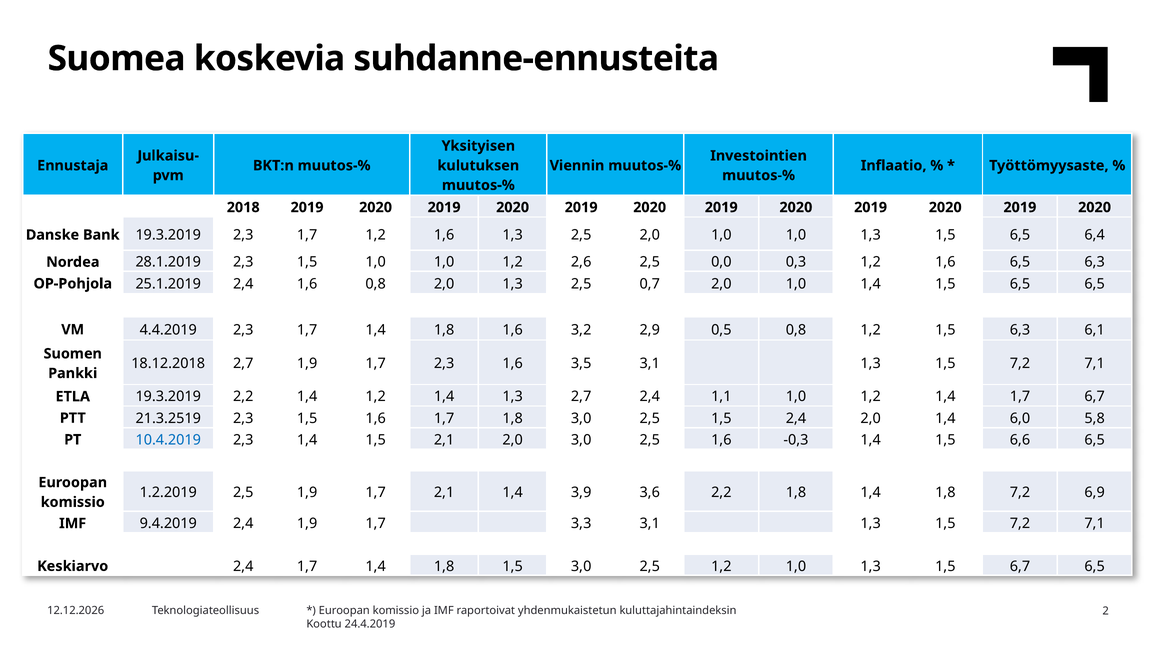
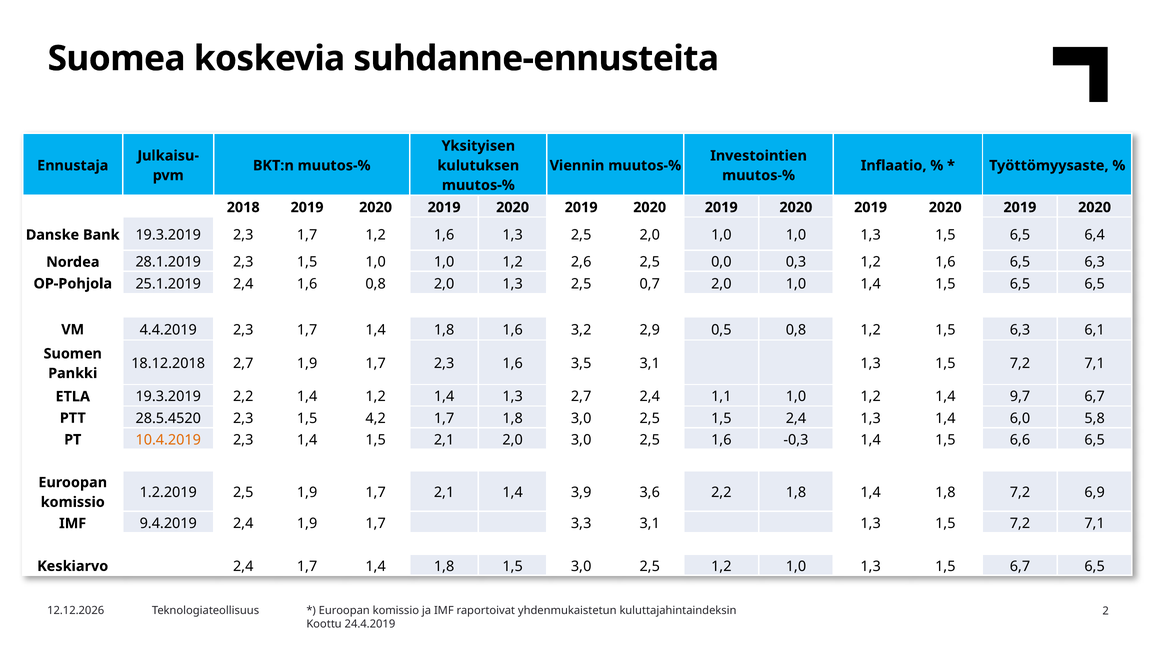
1,4 1,7: 1,7 -> 9,7 (1020, 397)
21.3.2519: 21.3.2519 -> 28.5.4520 (168, 418)
1,5 1,6: 1,6 -> 4,2 (376, 418)
2,4 2,0: 2,0 -> 1,3 (871, 418)
10.4.2019 colour: blue -> orange (168, 440)
